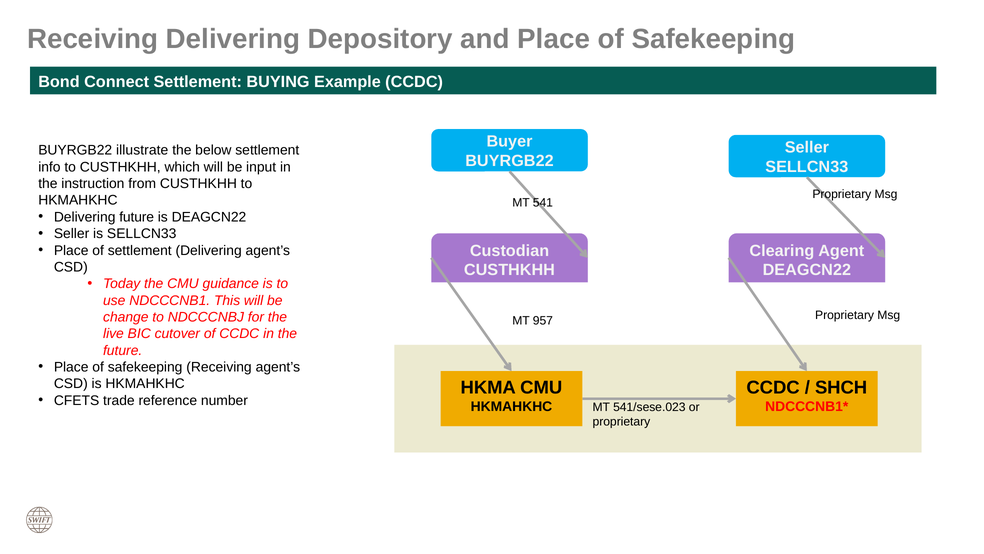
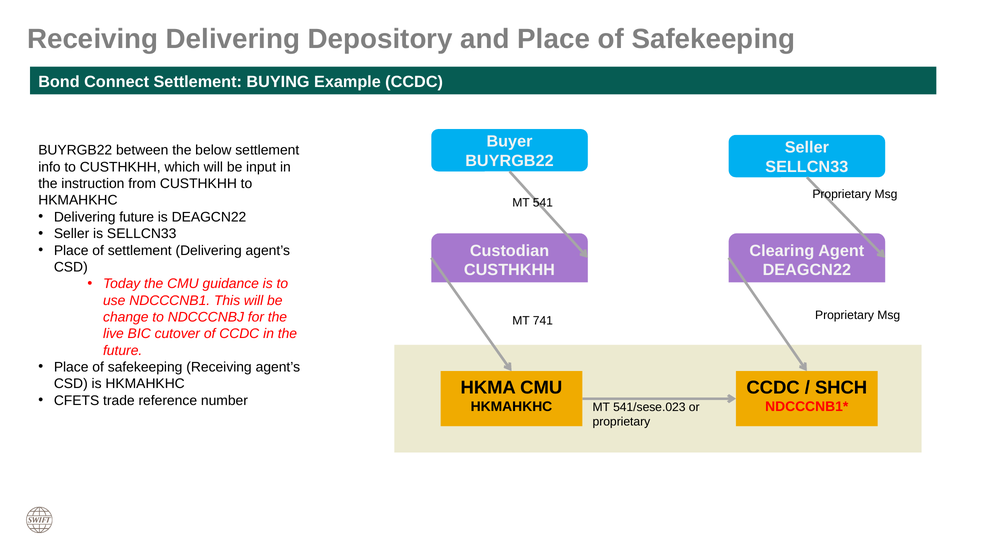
illustrate: illustrate -> between (142, 150)
957: 957 -> 741 (543, 321)
